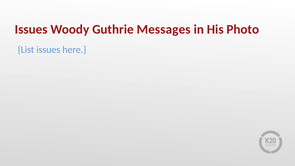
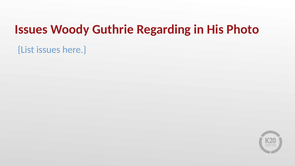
Messages: Messages -> Regarding (164, 29)
